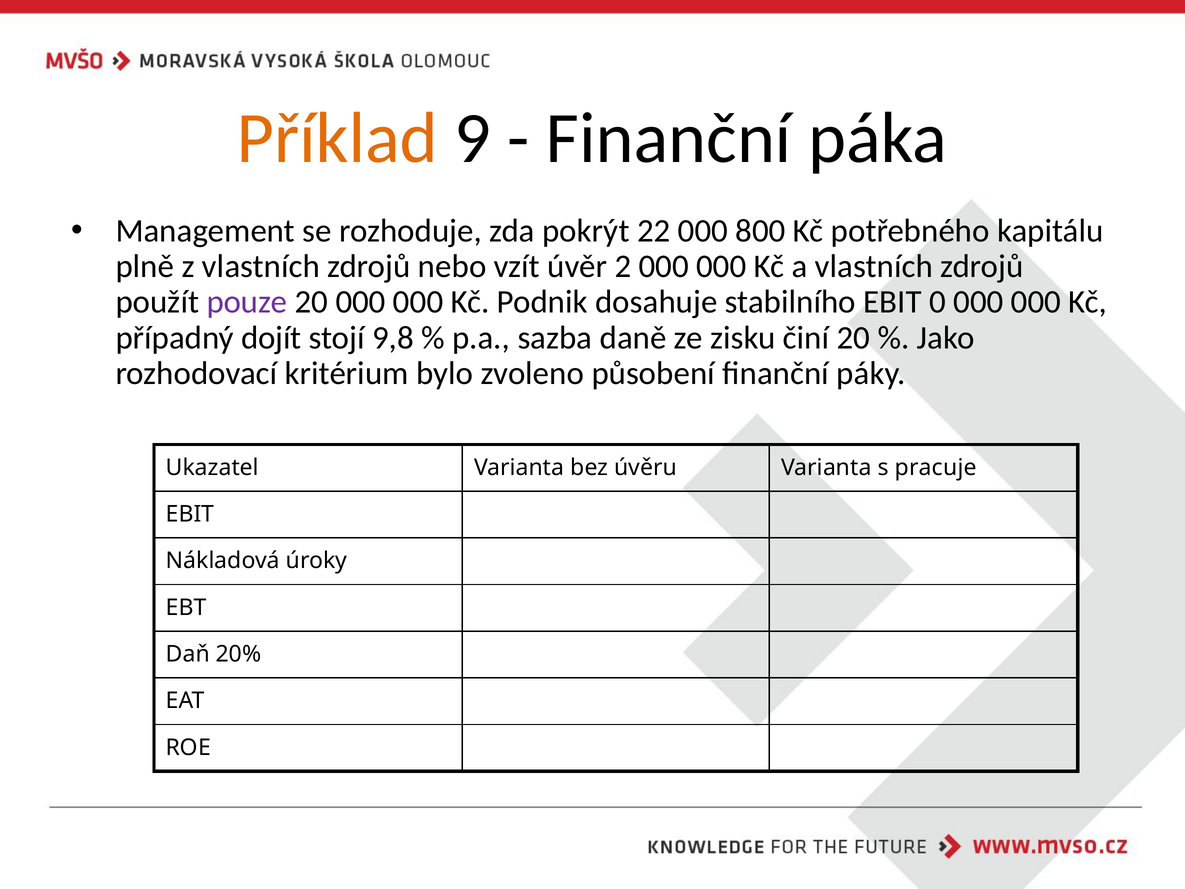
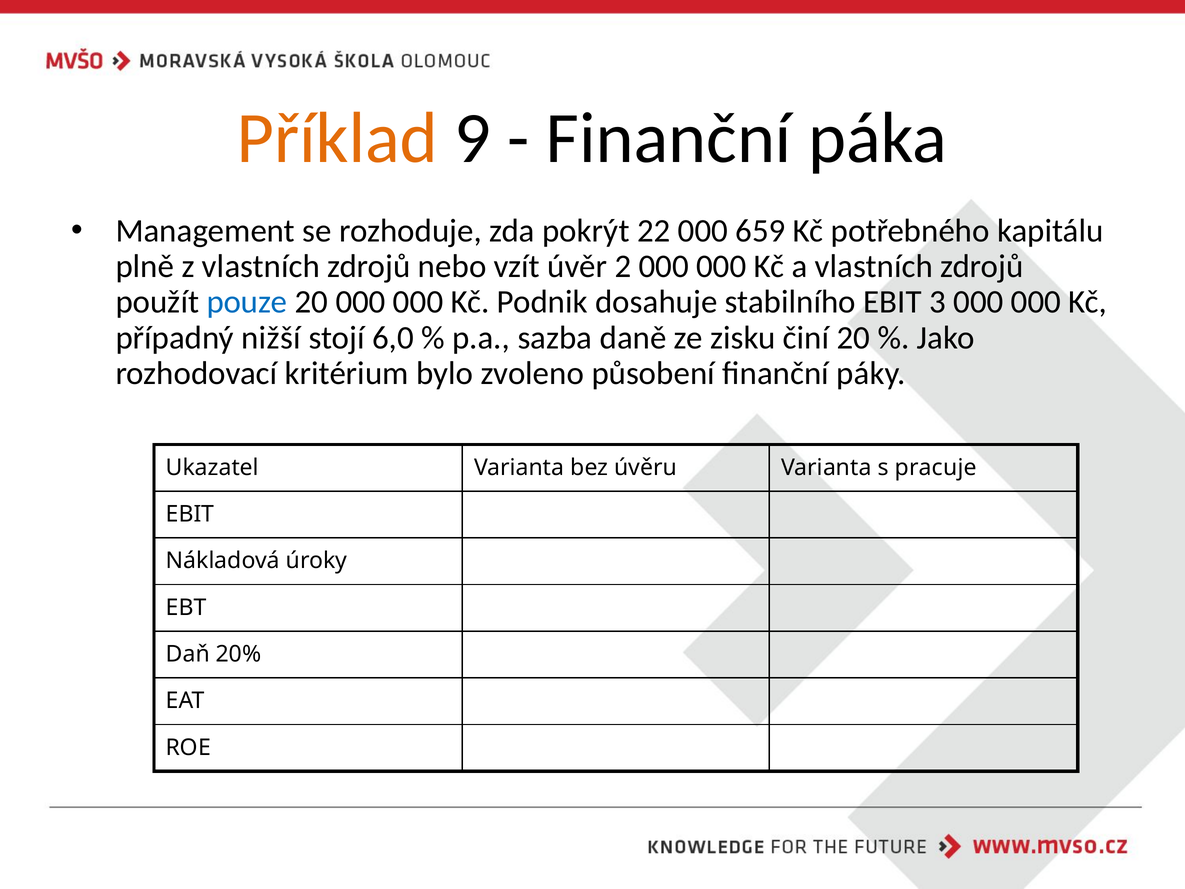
800: 800 -> 659 (760, 231)
pouze colour: purple -> blue (247, 302)
0: 0 -> 3 (937, 302)
dojít: dojít -> nižší (271, 338)
9,8: 9,8 -> 6,0 (393, 338)
